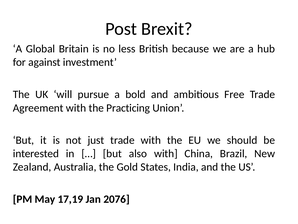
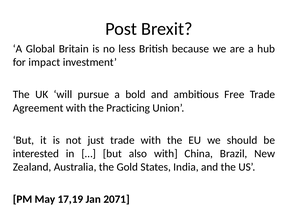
against: against -> impact (44, 62)
2076: 2076 -> 2071 (117, 199)
